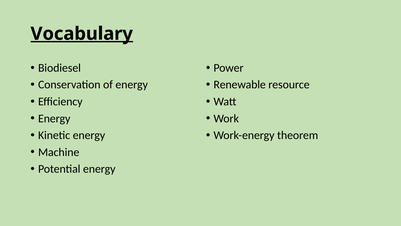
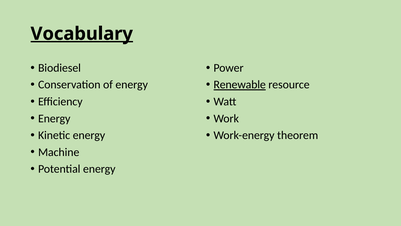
Renewable underline: none -> present (240, 85)
